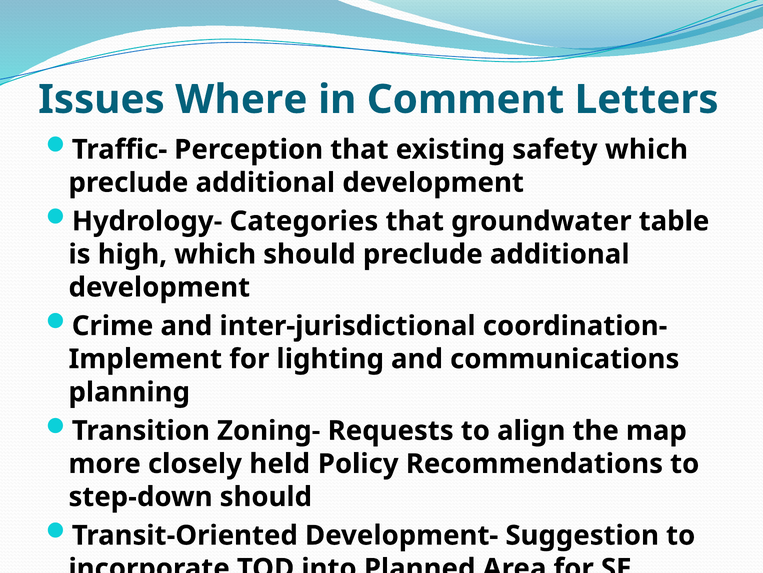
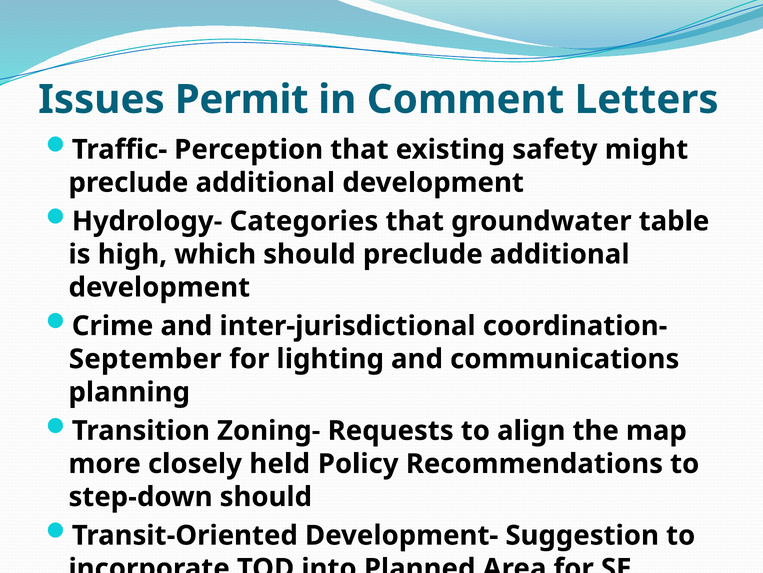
Where: Where -> Permit (242, 99)
safety which: which -> might (646, 149)
Implement: Implement -> September (145, 359)
